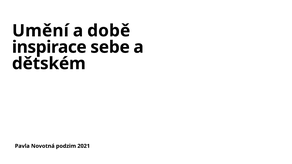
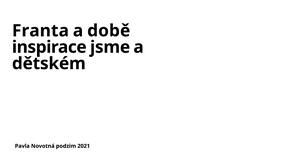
Umění: Umění -> Franta (40, 31)
sebe: sebe -> jsme (110, 47)
